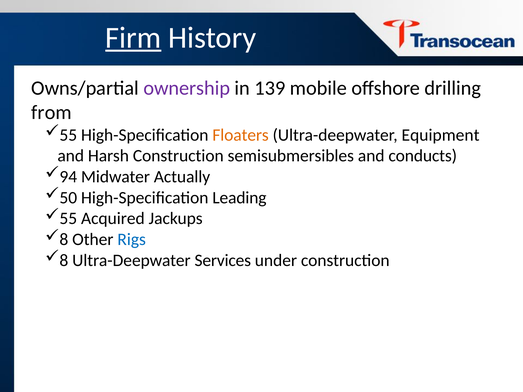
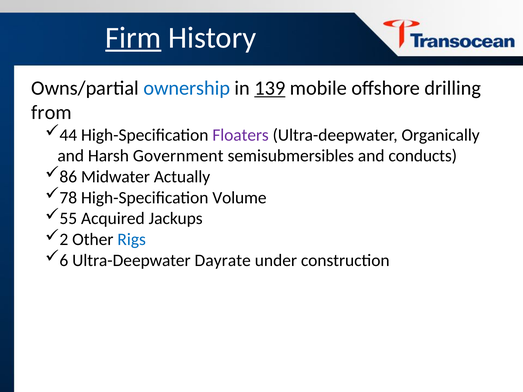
ownership colour: purple -> blue (187, 88)
139 underline: none -> present (270, 88)
55: 55 -> 44 (68, 135)
Floaters colour: orange -> purple (241, 135)
Equipment: Equipment -> Organically (441, 135)
Harsh Construction: Construction -> Government (178, 156)
94: 94 -> 86 (68, 177)
50: 50 -> 78 (68, 198)
Leading: Leading -> Volume (239, 198)
8: 8 -> 2 (64, 240)
8: 8 -> 6 (64, 261)
Services: Services -> Dayrate (223, 261)
